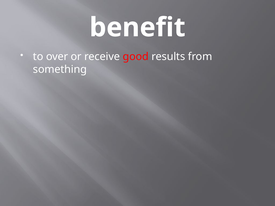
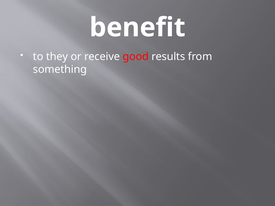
over: over -> they (57, 57)
